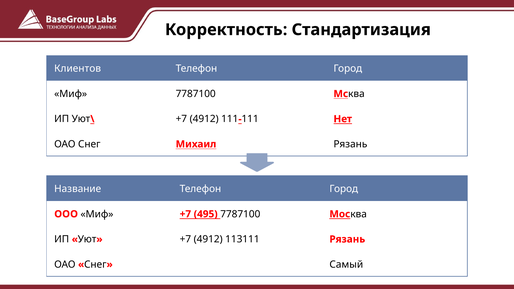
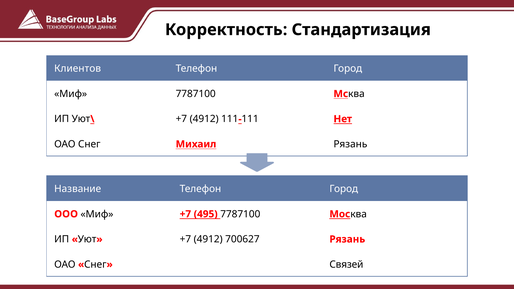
113111: 113111 -> 700627 (242, 239)
Самый: Самый -> Связей (346, 265)
